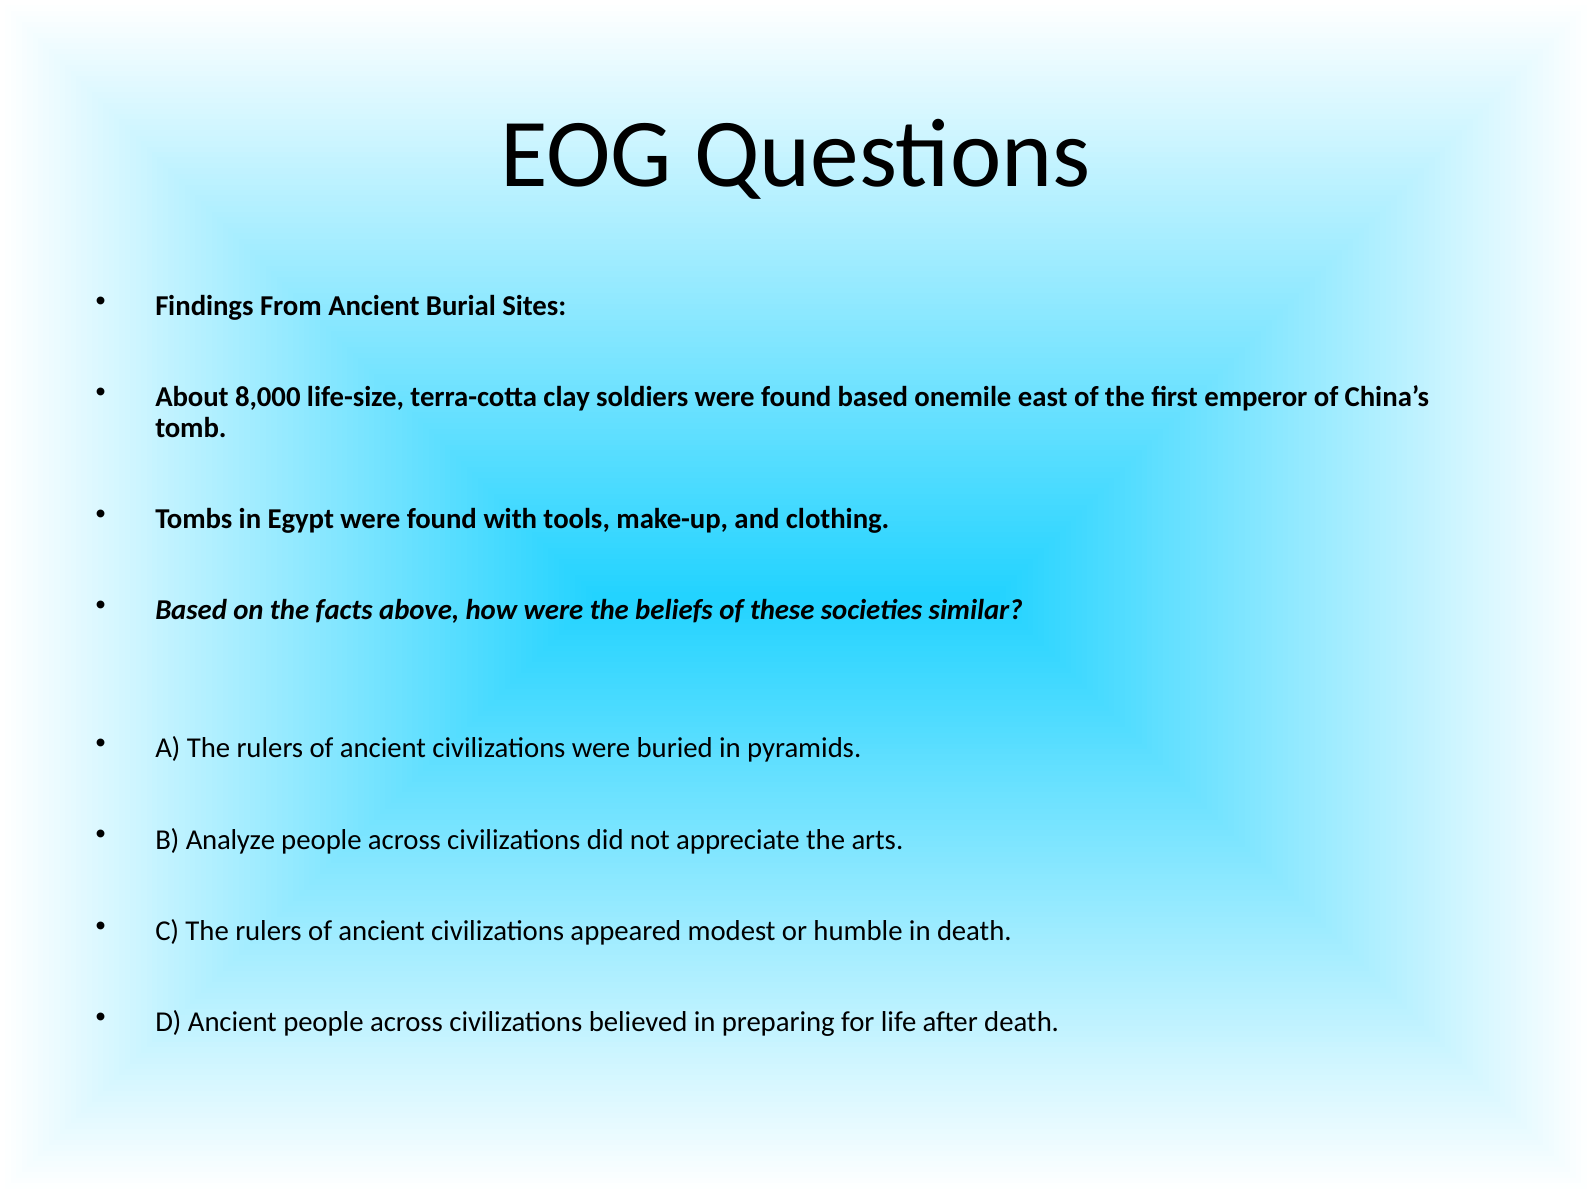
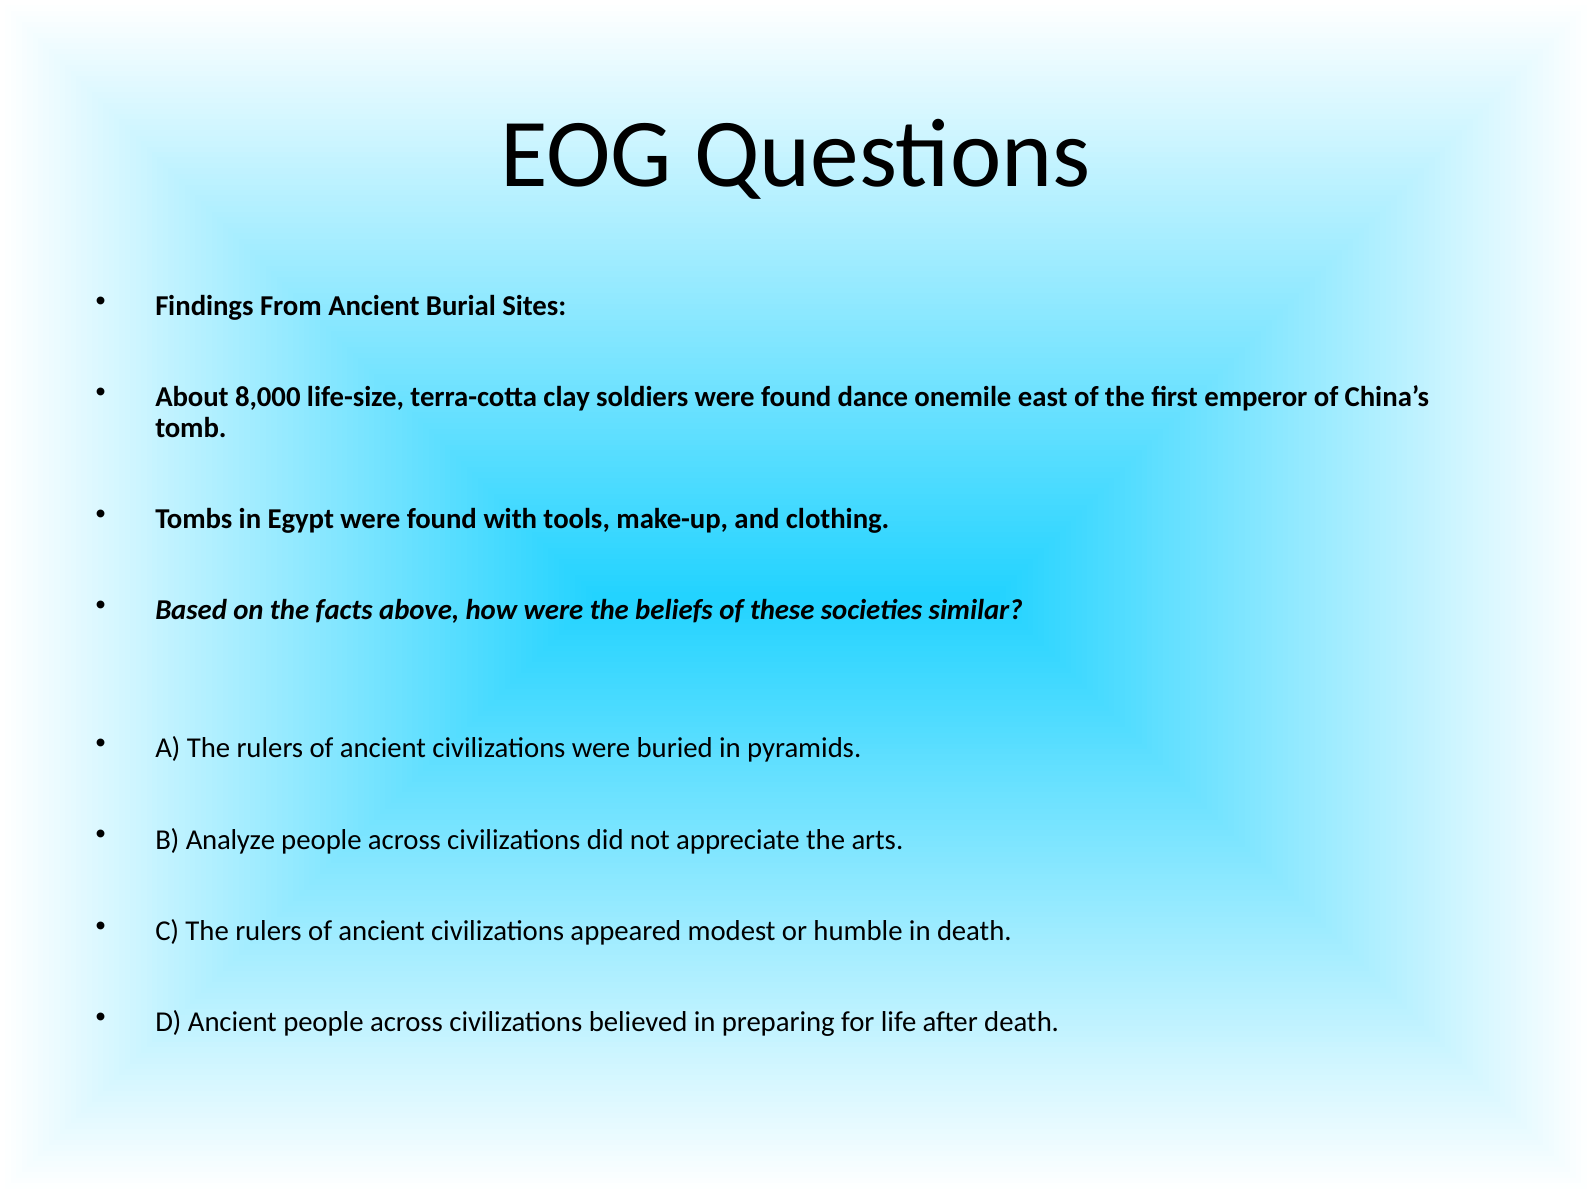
found based: based -> dance (873, 397)
